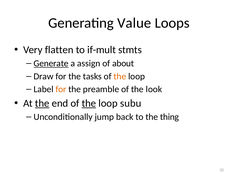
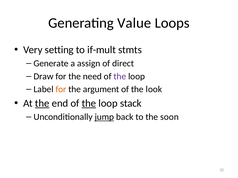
flatten: flatten -> setting (59, 50)
Generate underline: present -> none (51, 64)
about: about -> direct (123, 64)
tasks: tasks -> need (92, 77)
the colour: orange -> purple (120, 77)
preamble: preamble -> argument (101, 89)
subu: subu -> stack (131, 104)
jump underline: none -> present (104, 117)
thing: thing -> soon (169, 117)
